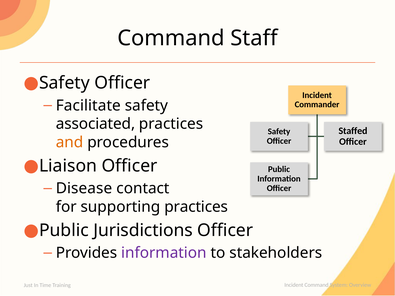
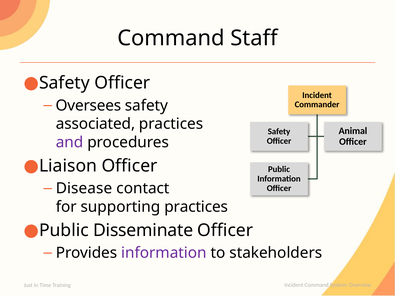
Facilitate: Facilitate -> Oversees (88, 106)
Staffed: Staffed -> Animal (353, 131)
and colour: orange -> purple (70, 142)
Jurisdictions: Jurisdictions -> Disseminate (143, 230)
